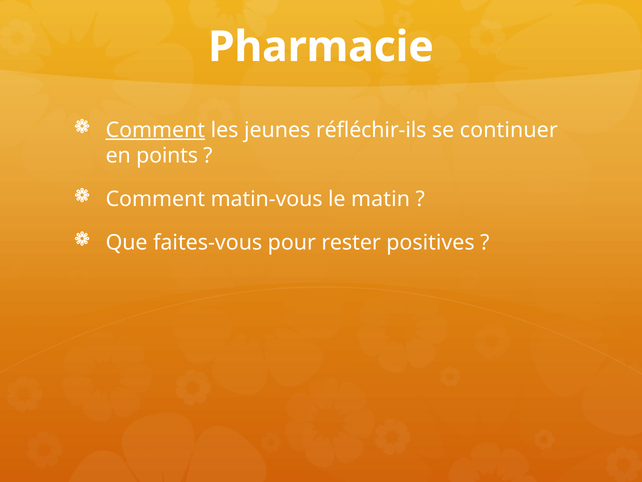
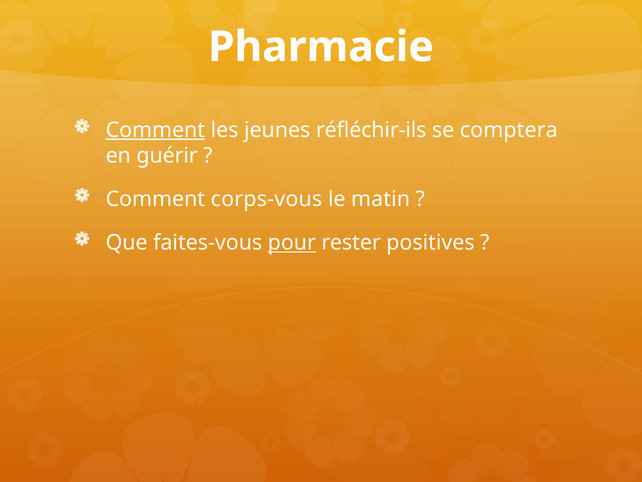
continuer: continuer -> comptera (509, 130)
points: points -> guérir (167, 156)
matin-vous: matin-vous -> corps-vous (266, 199)
pour underline: none -> present (292, 243)
